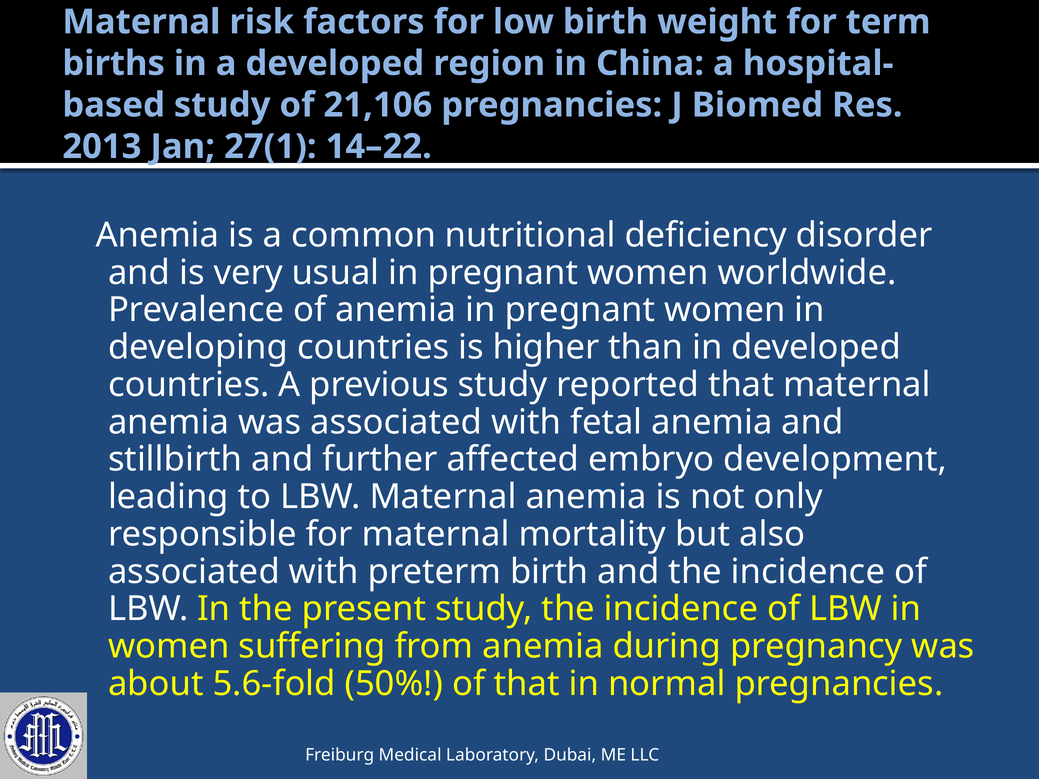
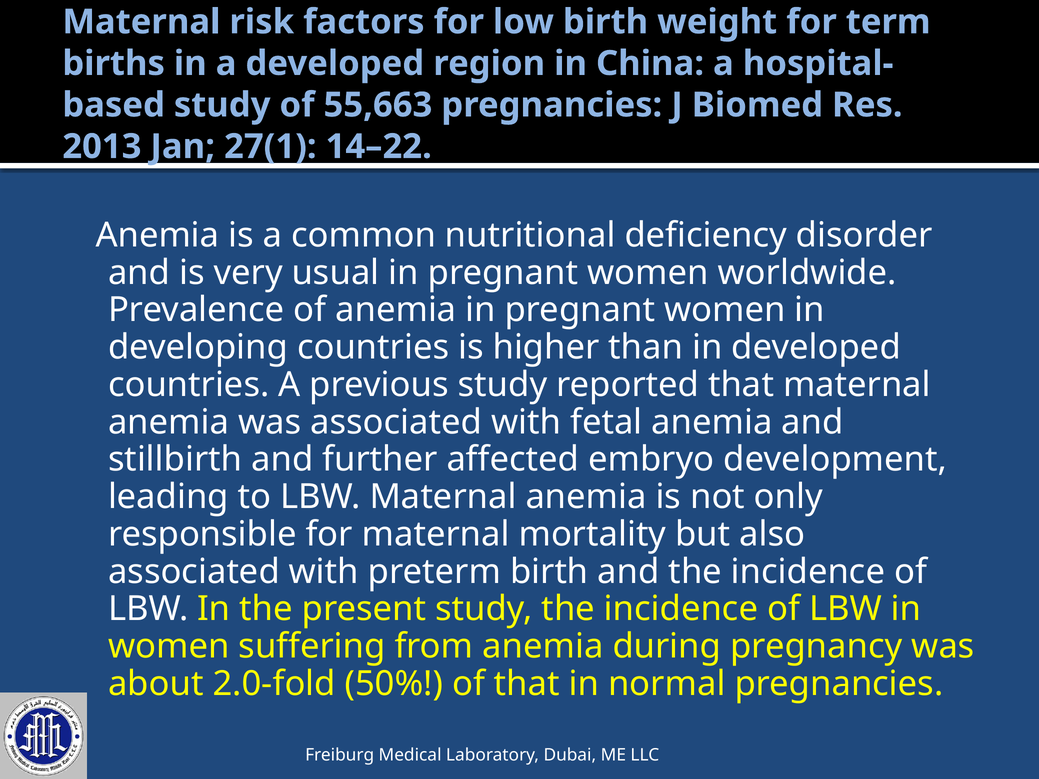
21,106: 21,106 -> 55,663 (378, 105)
5.6-fold: 5.6-fold -> 2.0-fold (274, 684)
